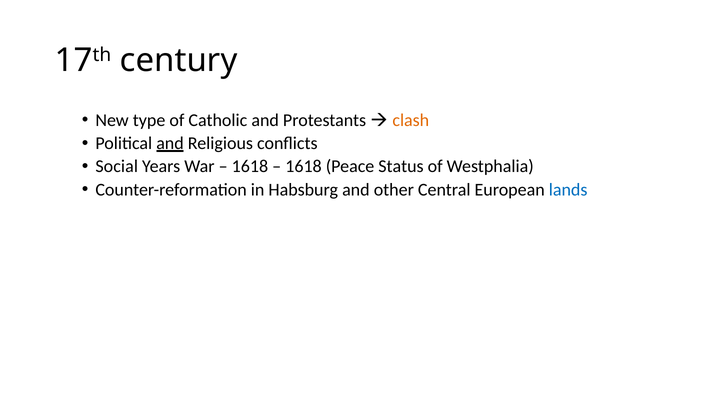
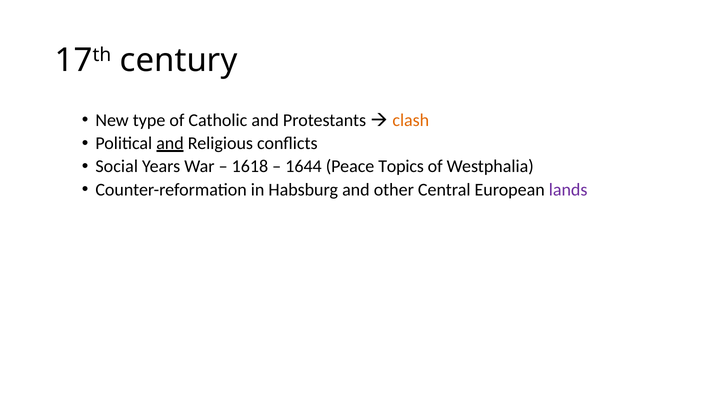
1618: 1618 -> 1644 (304, 166)
Status: Status -> Topics (401, 166)
lands colour: blue -> purple (568, 190)
